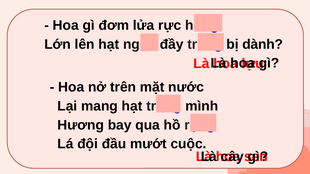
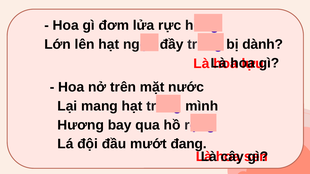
cuộc: cuộc -> đang (189, 144)
